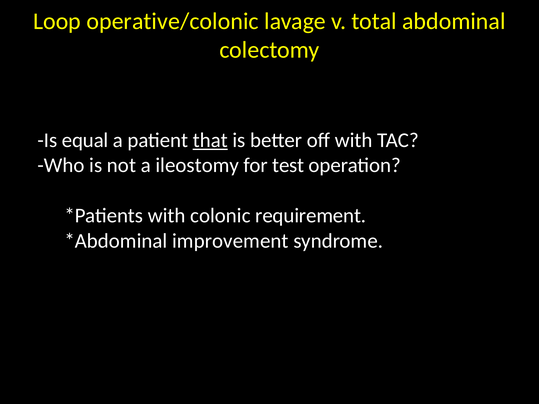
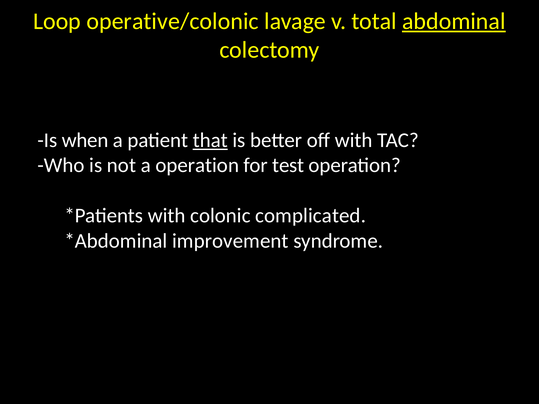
abdominal underline: none -> present (454, 21)
equal: equal -> when (85, 140)
a ileostomy: ileostomy -> operation (197, 165)
requirement: requirement -> complicated (311, 216)
